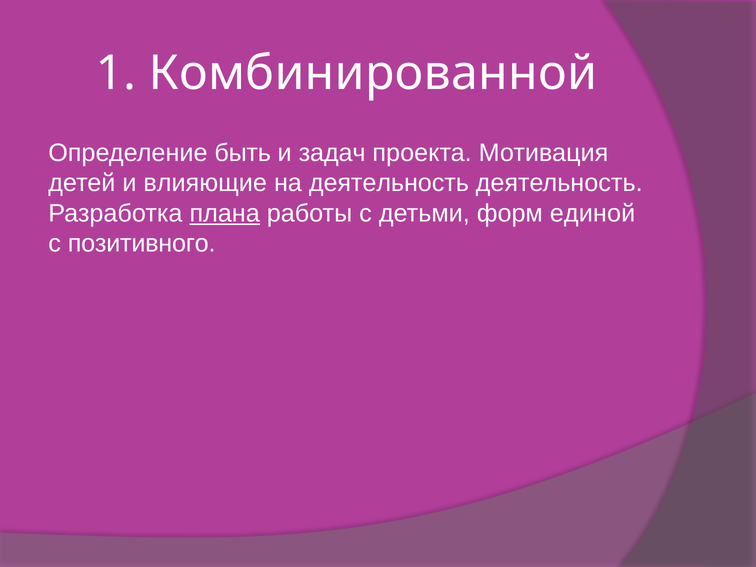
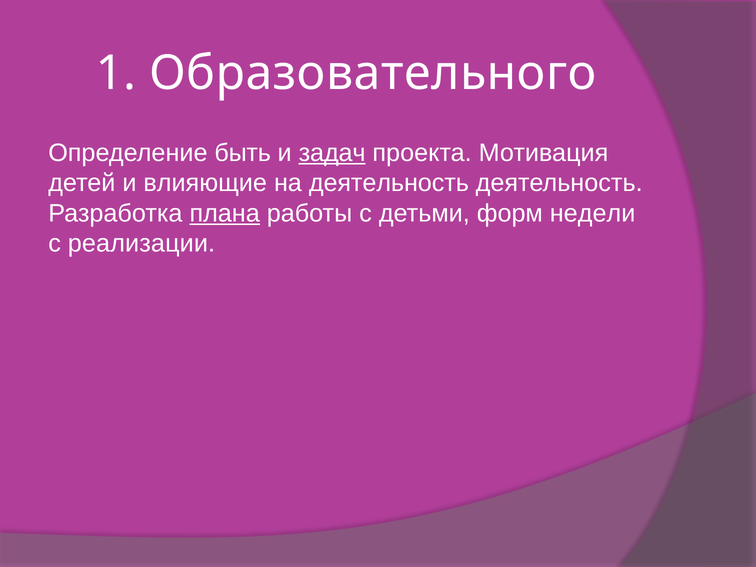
Комбинированной: Комбинированной -> Образовательного (373, 73)
задач underline: none -> present (332, 153)
единой: единой -> недели (593, 213)
позитивного: позитивного -> реализации (141, 244)
